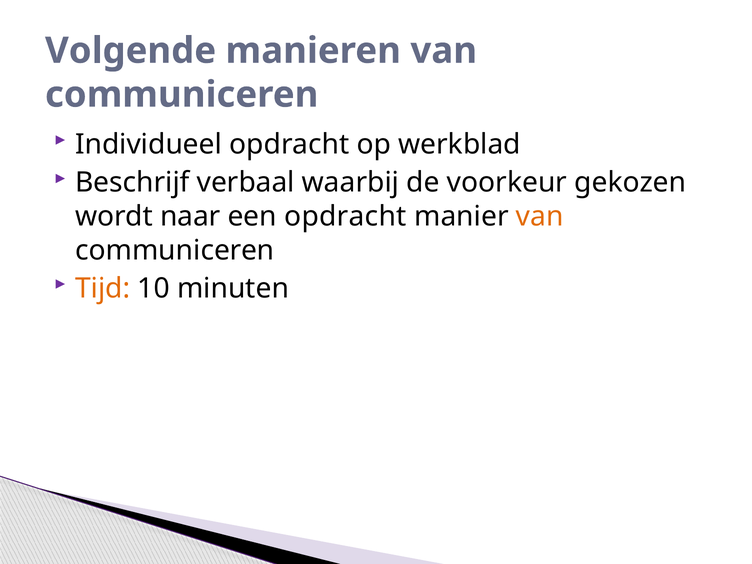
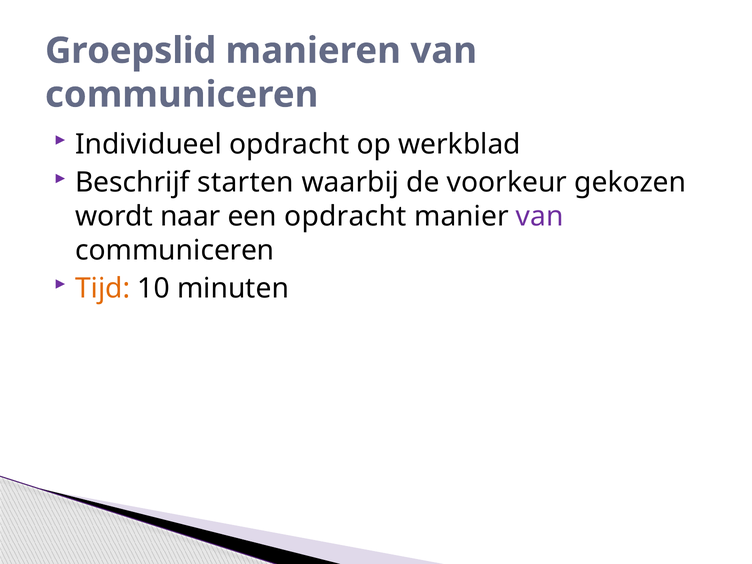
Volgende: Volgende -> Groepslid (131, 51)
verbaal: verbaal -> starten (246, 182)
van colour: orange -> purple (540, 216)
